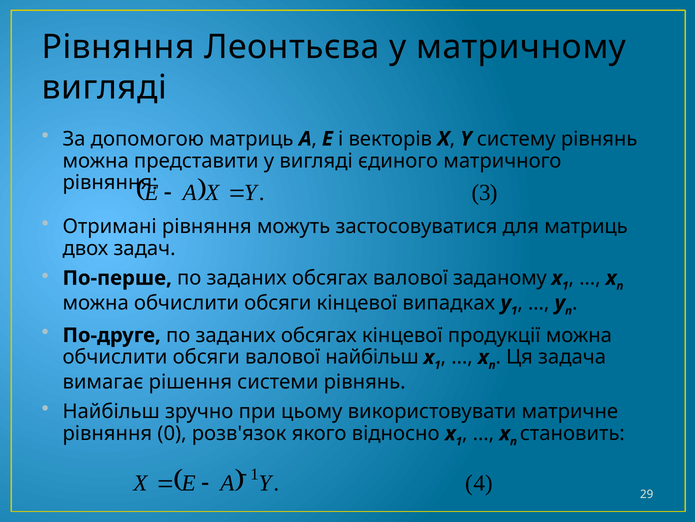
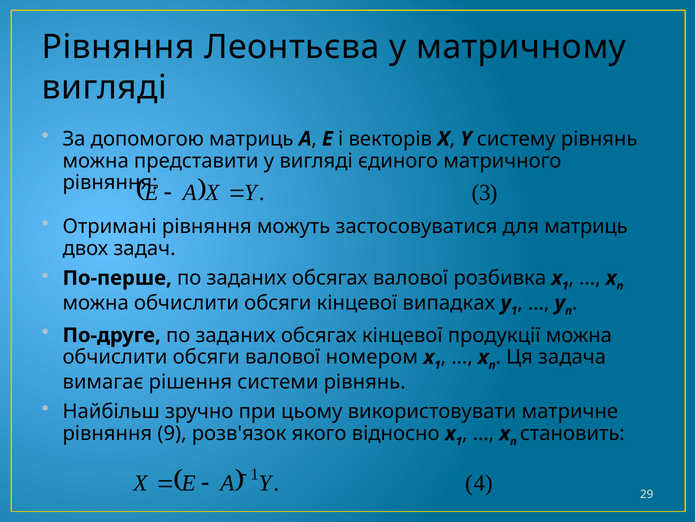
заданому: заданому -> розбивка (500, 278)
валової найбільш: найбільш -> номером (372, 357)
0: 0 -> 9 (172, 433)
